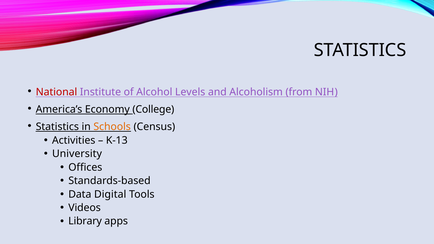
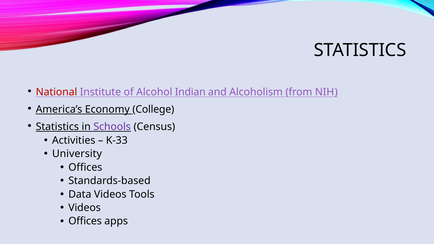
Levels: Levels -> Indian (190, 92)
Schools colour: orange -> purple (112, 127)
K-13: K-13 -> K-33 (117, 140)
Data Digital: Digital -> Videos (110, 194)
Library: Library -> Offices (85, 221)
